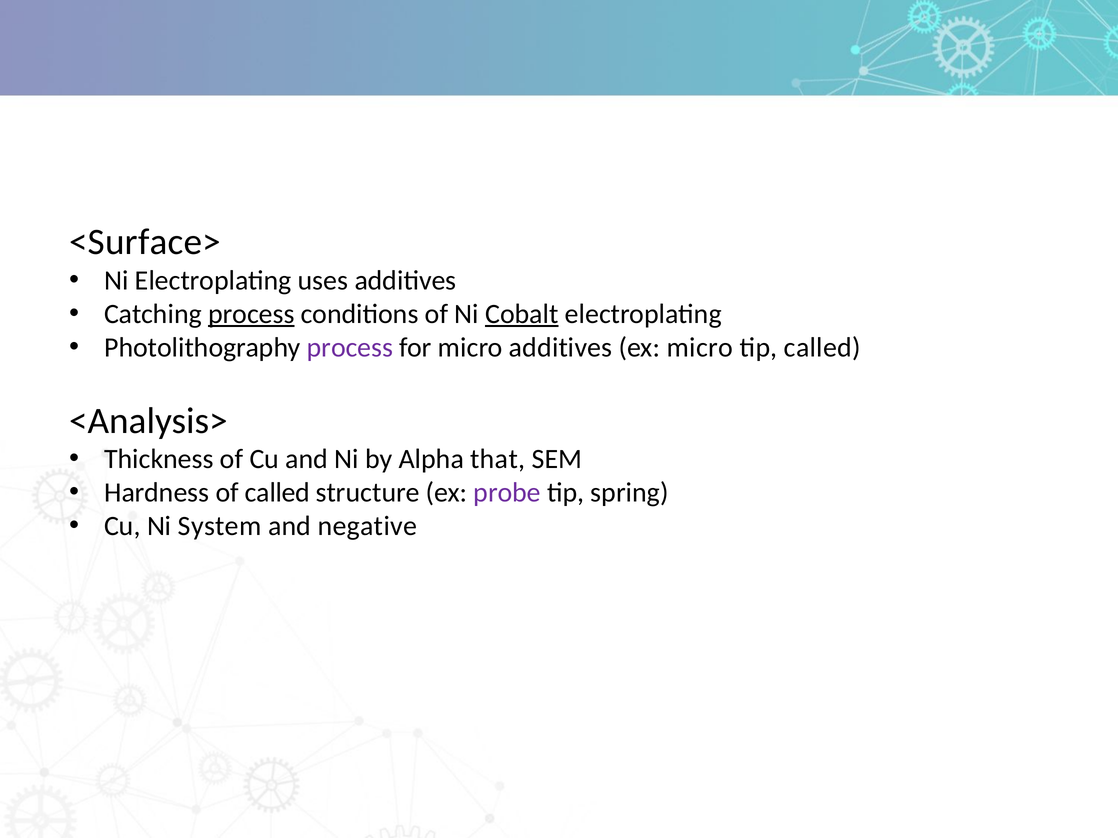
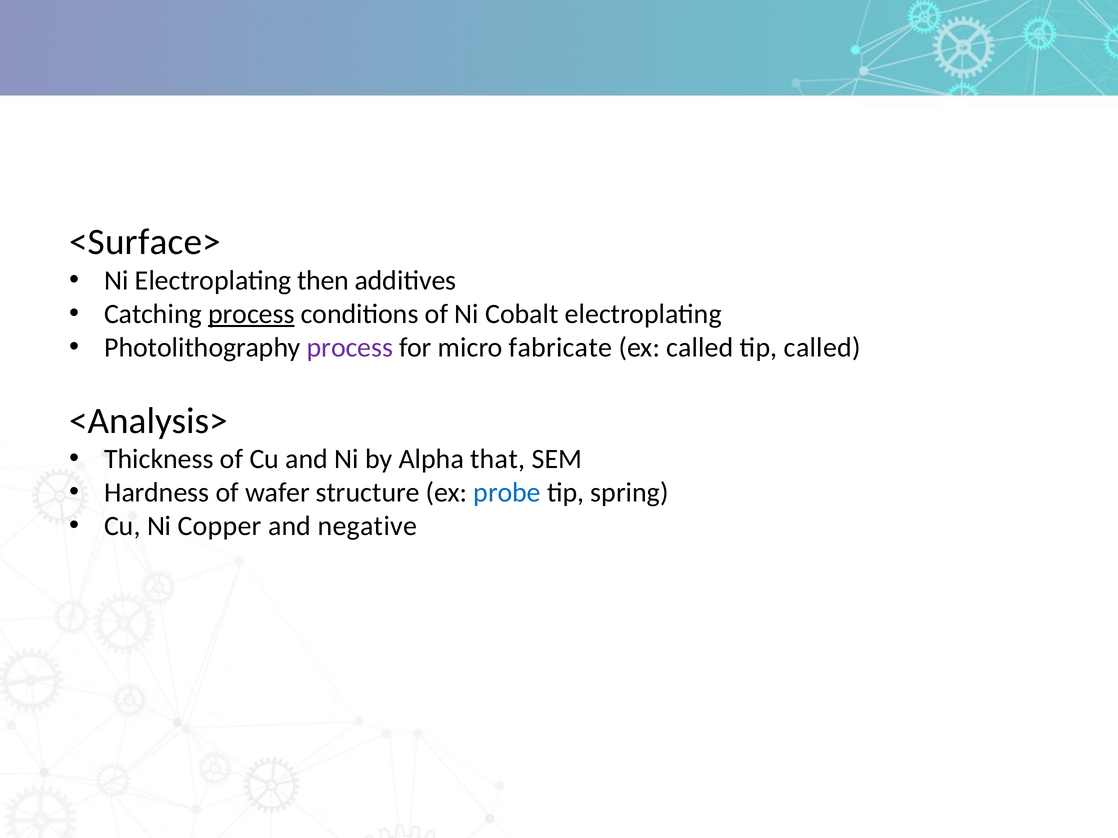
uses: uses -> then (323, 281)
Cobalt underline: present -> none (522, 314)
micro additives: additives -> fabricate (560, 348)
ex micro: micro -> called (700, 348)
of called: called -> wafer (277, 493)
probe colour: purple -> blue (507, 493)
System: System -> Copper (220, 527)
